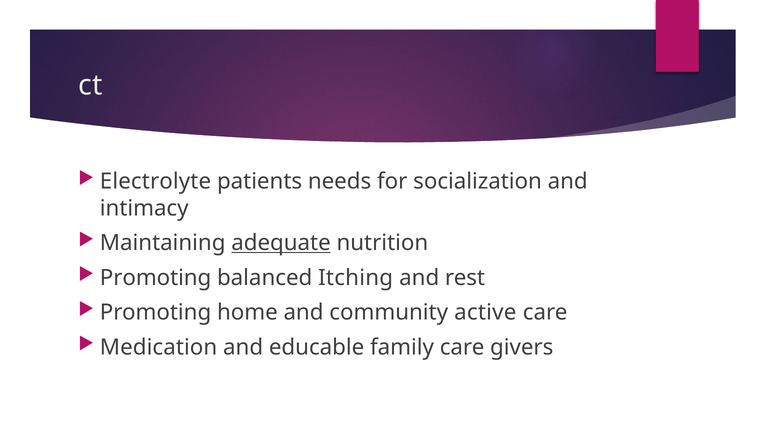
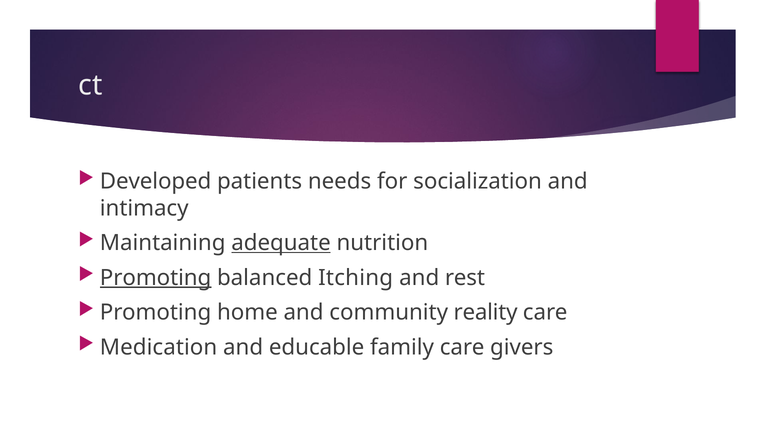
Electrolyte: Electrolyte -> Developed (156, 181)
Promoting underline: none -> present (156, 278)
active: active -> reality (486, 312)
